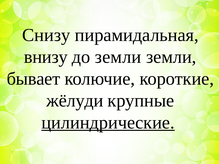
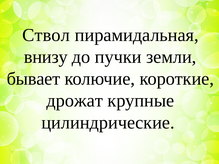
Снизу: Снизу -> Ствол (46, 35)
до земли: земли -> пучки (118, 57)
жёлуди: жёлуди -> дрожат (75, 101)
цилиндрические underline: present -> none (108, 123)
